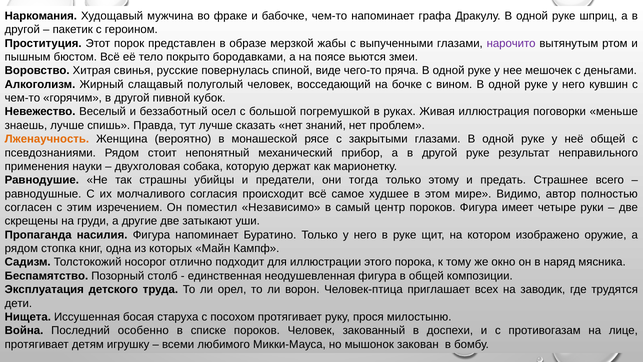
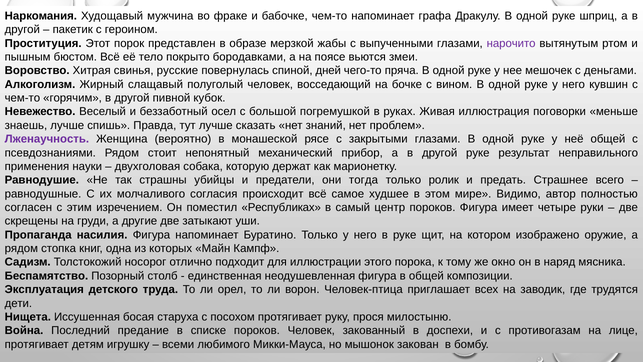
виде: виде -> дней (328, 71)
Лженаучность colour: orange -> purple (47, 139)
этому: этому -> ролик (444, 180)
Независимо: Независимо -> Республиках (281, 207)
особенно: особенно -> предание (143, 330)
